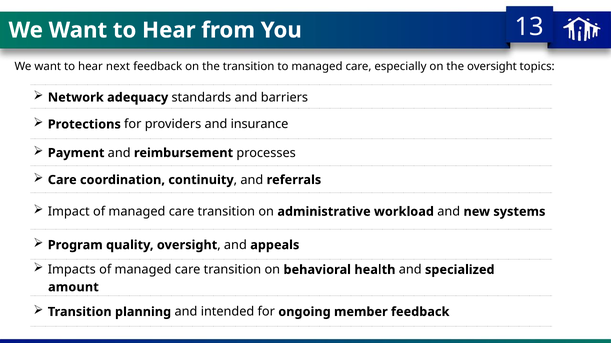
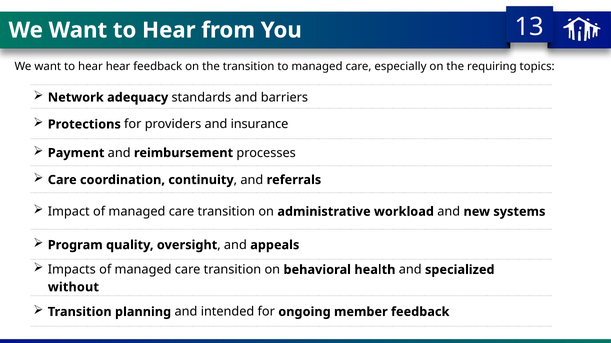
hear next: next -> hear (118, 67)
the oversight: oversight -> requiring (492, 67)
amount: amount -> without (73, 288)
